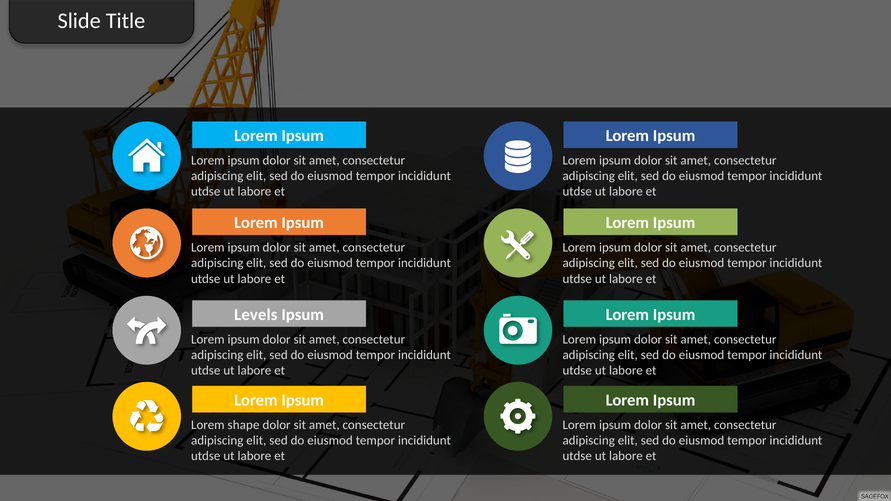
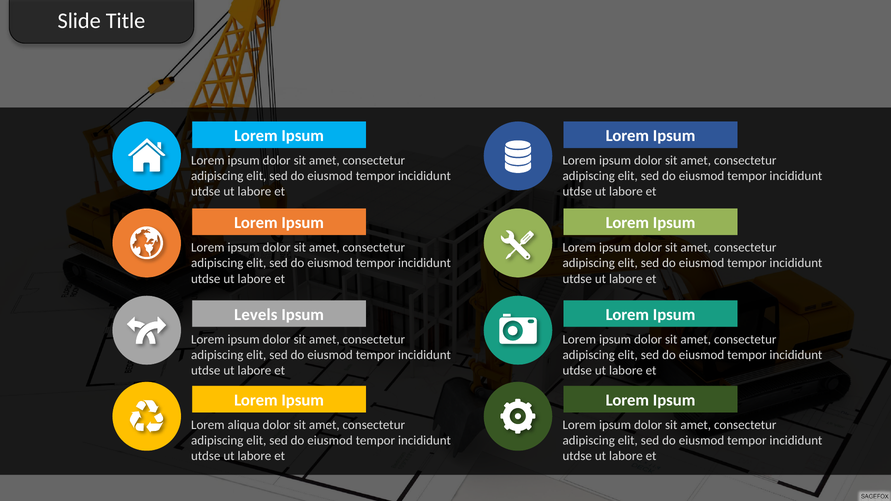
shape: shape -> aliqua (244, 425)
